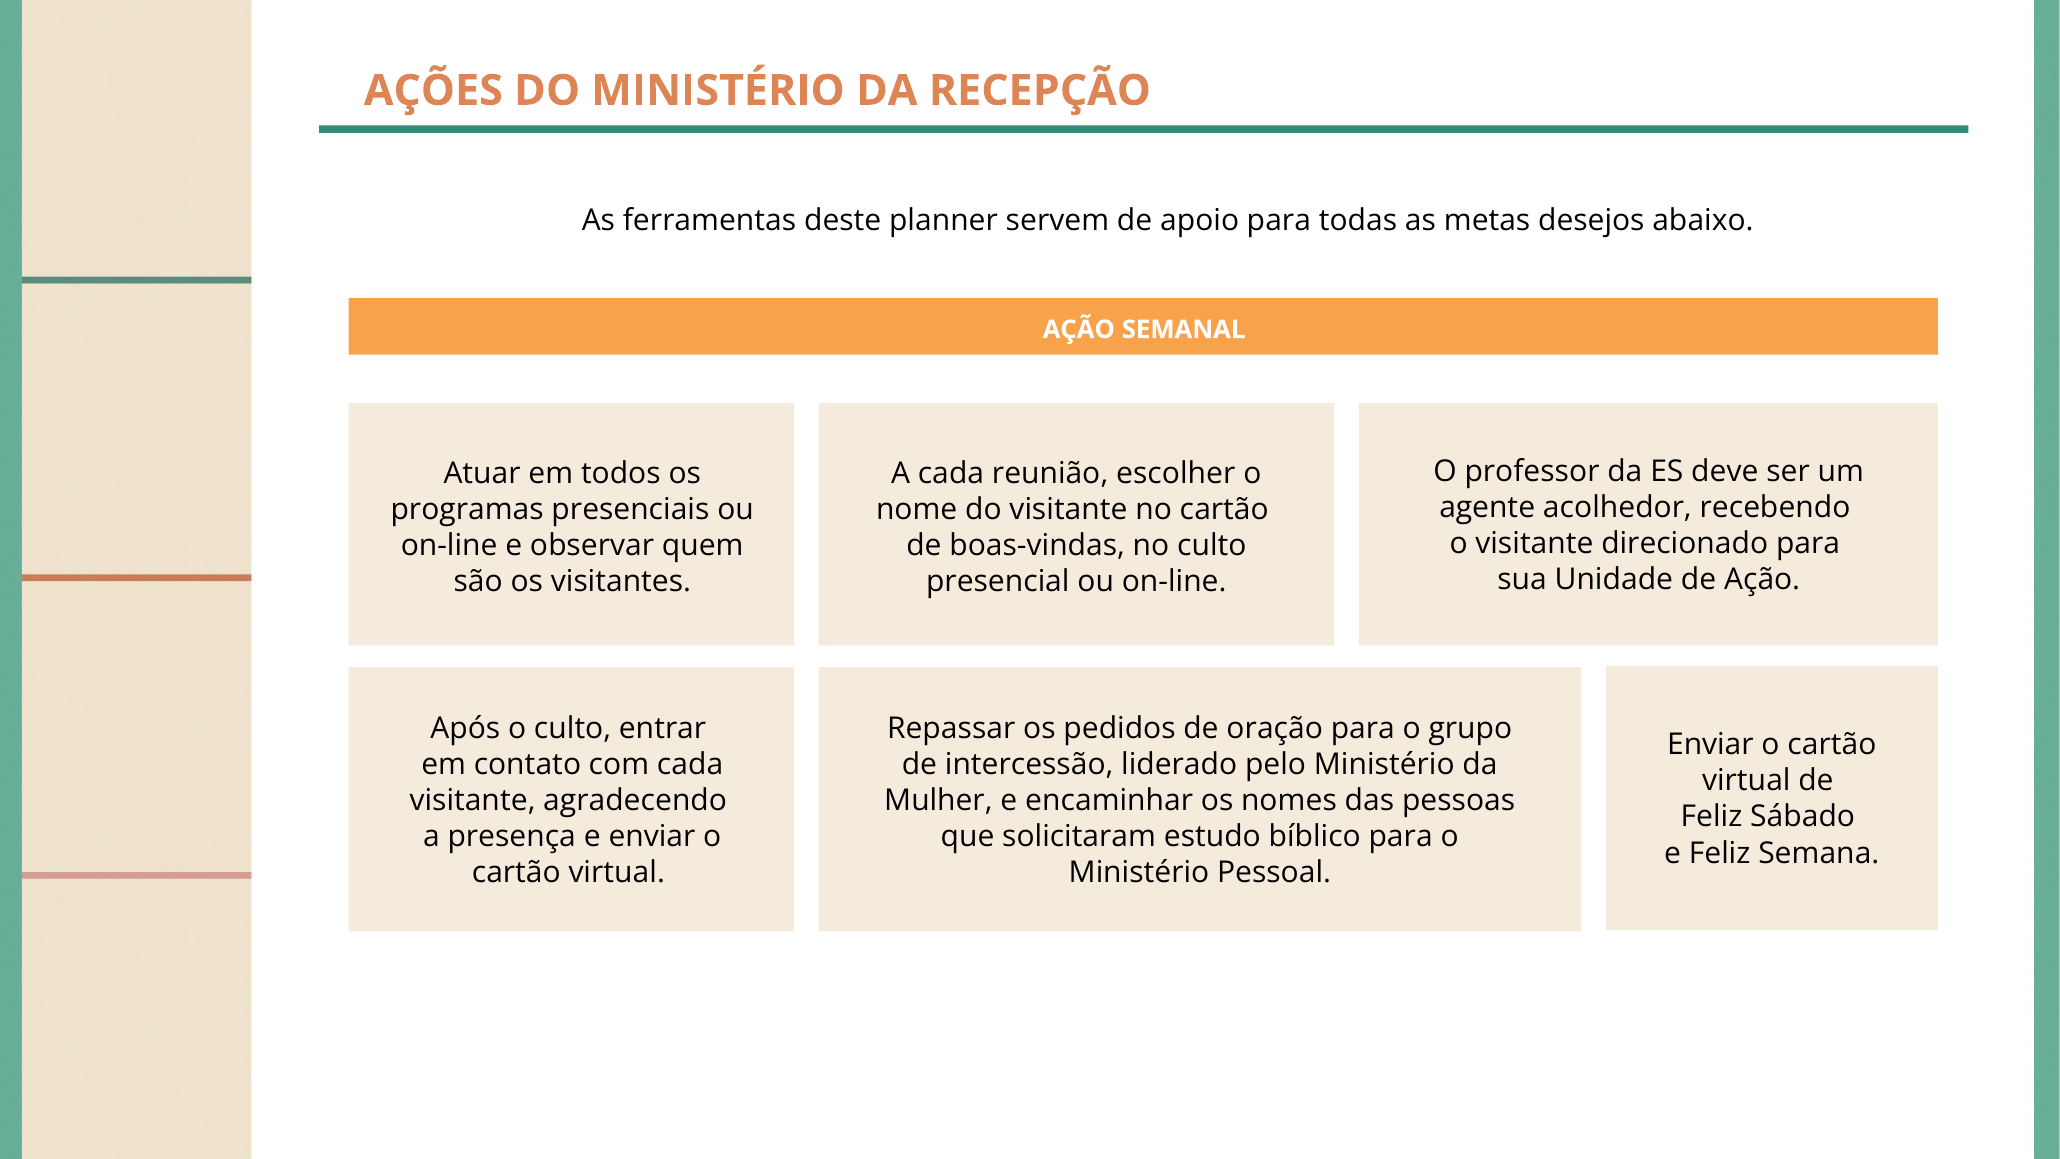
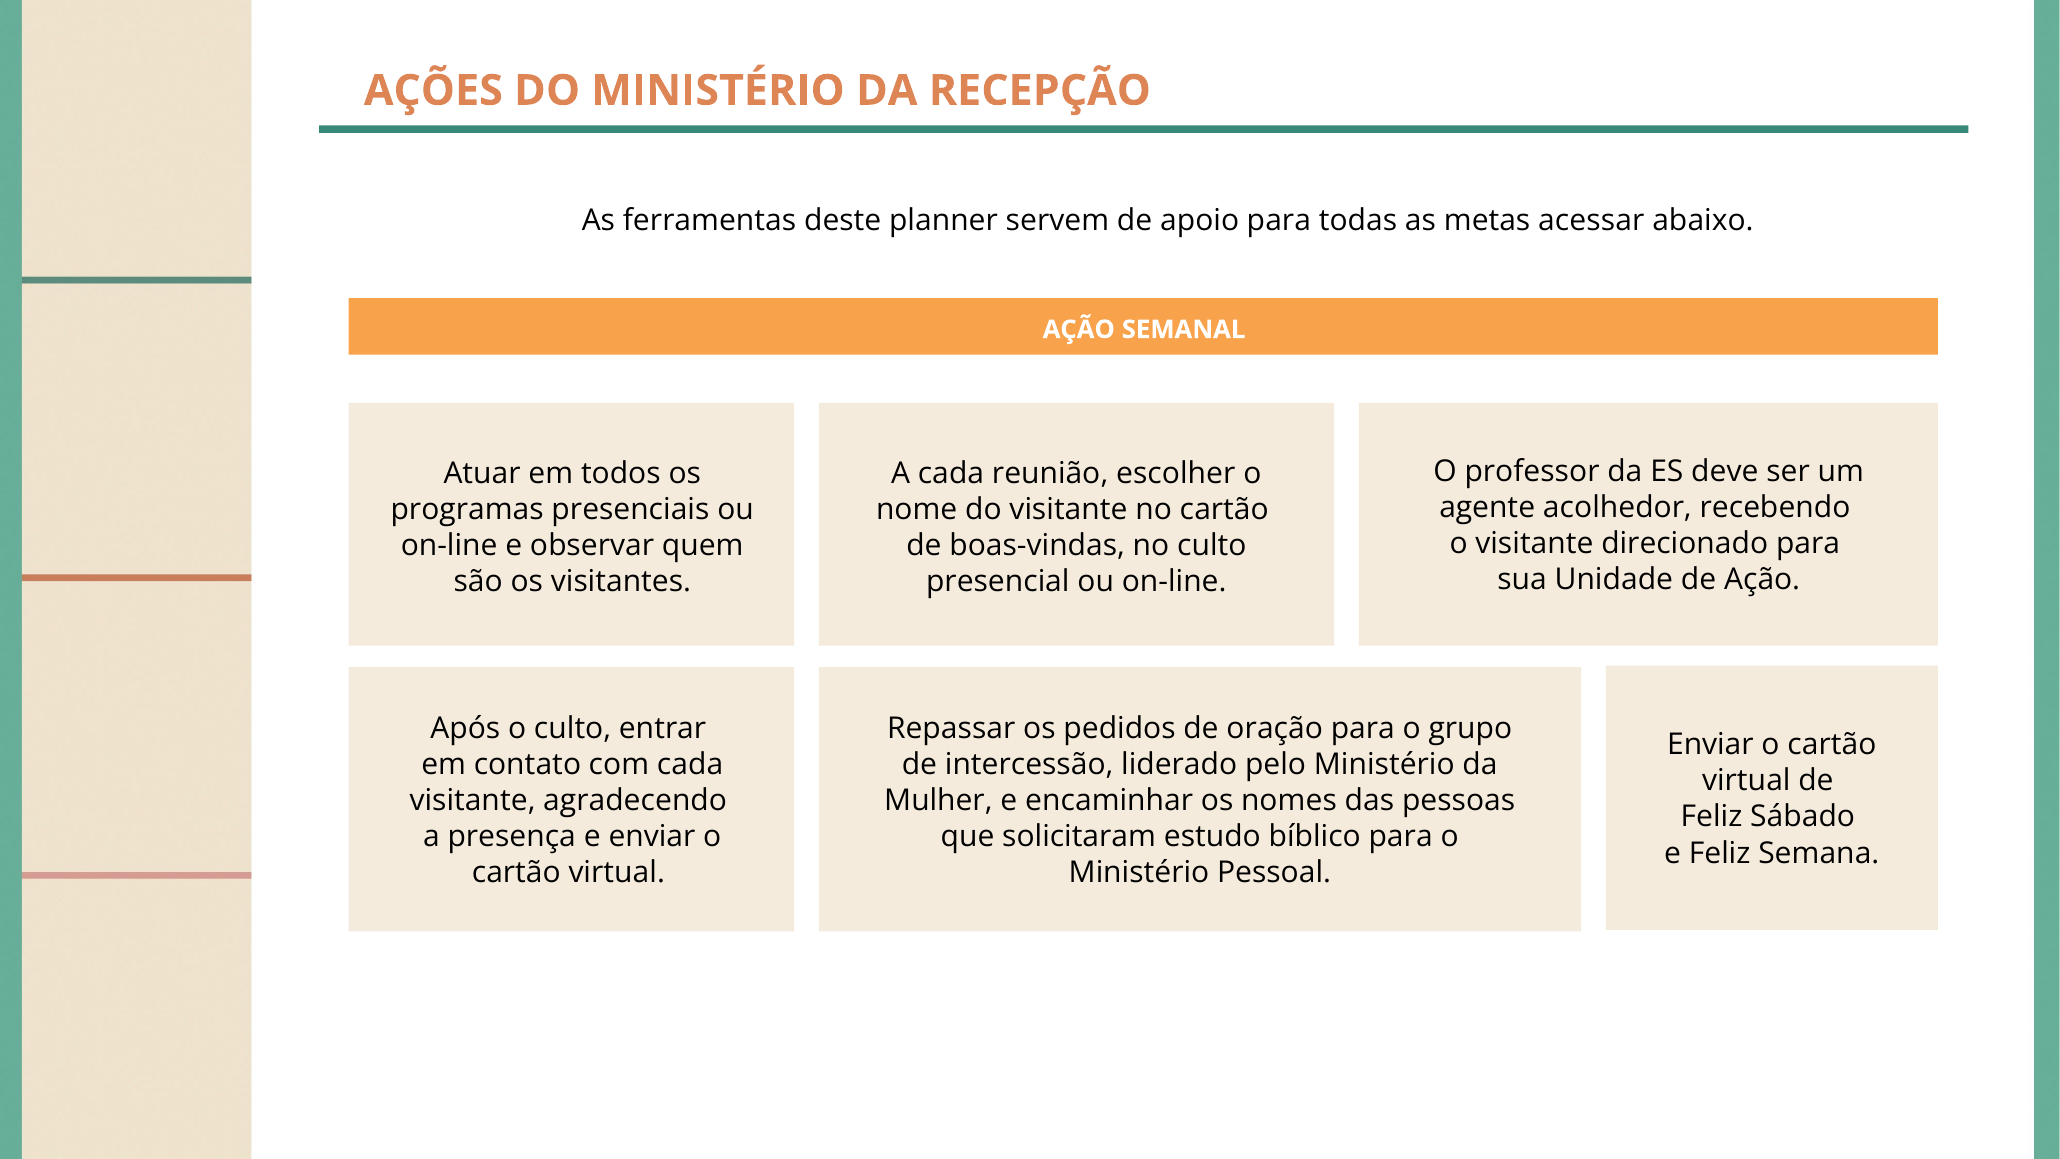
desejos: desejos -> acessar (1591, 221)
